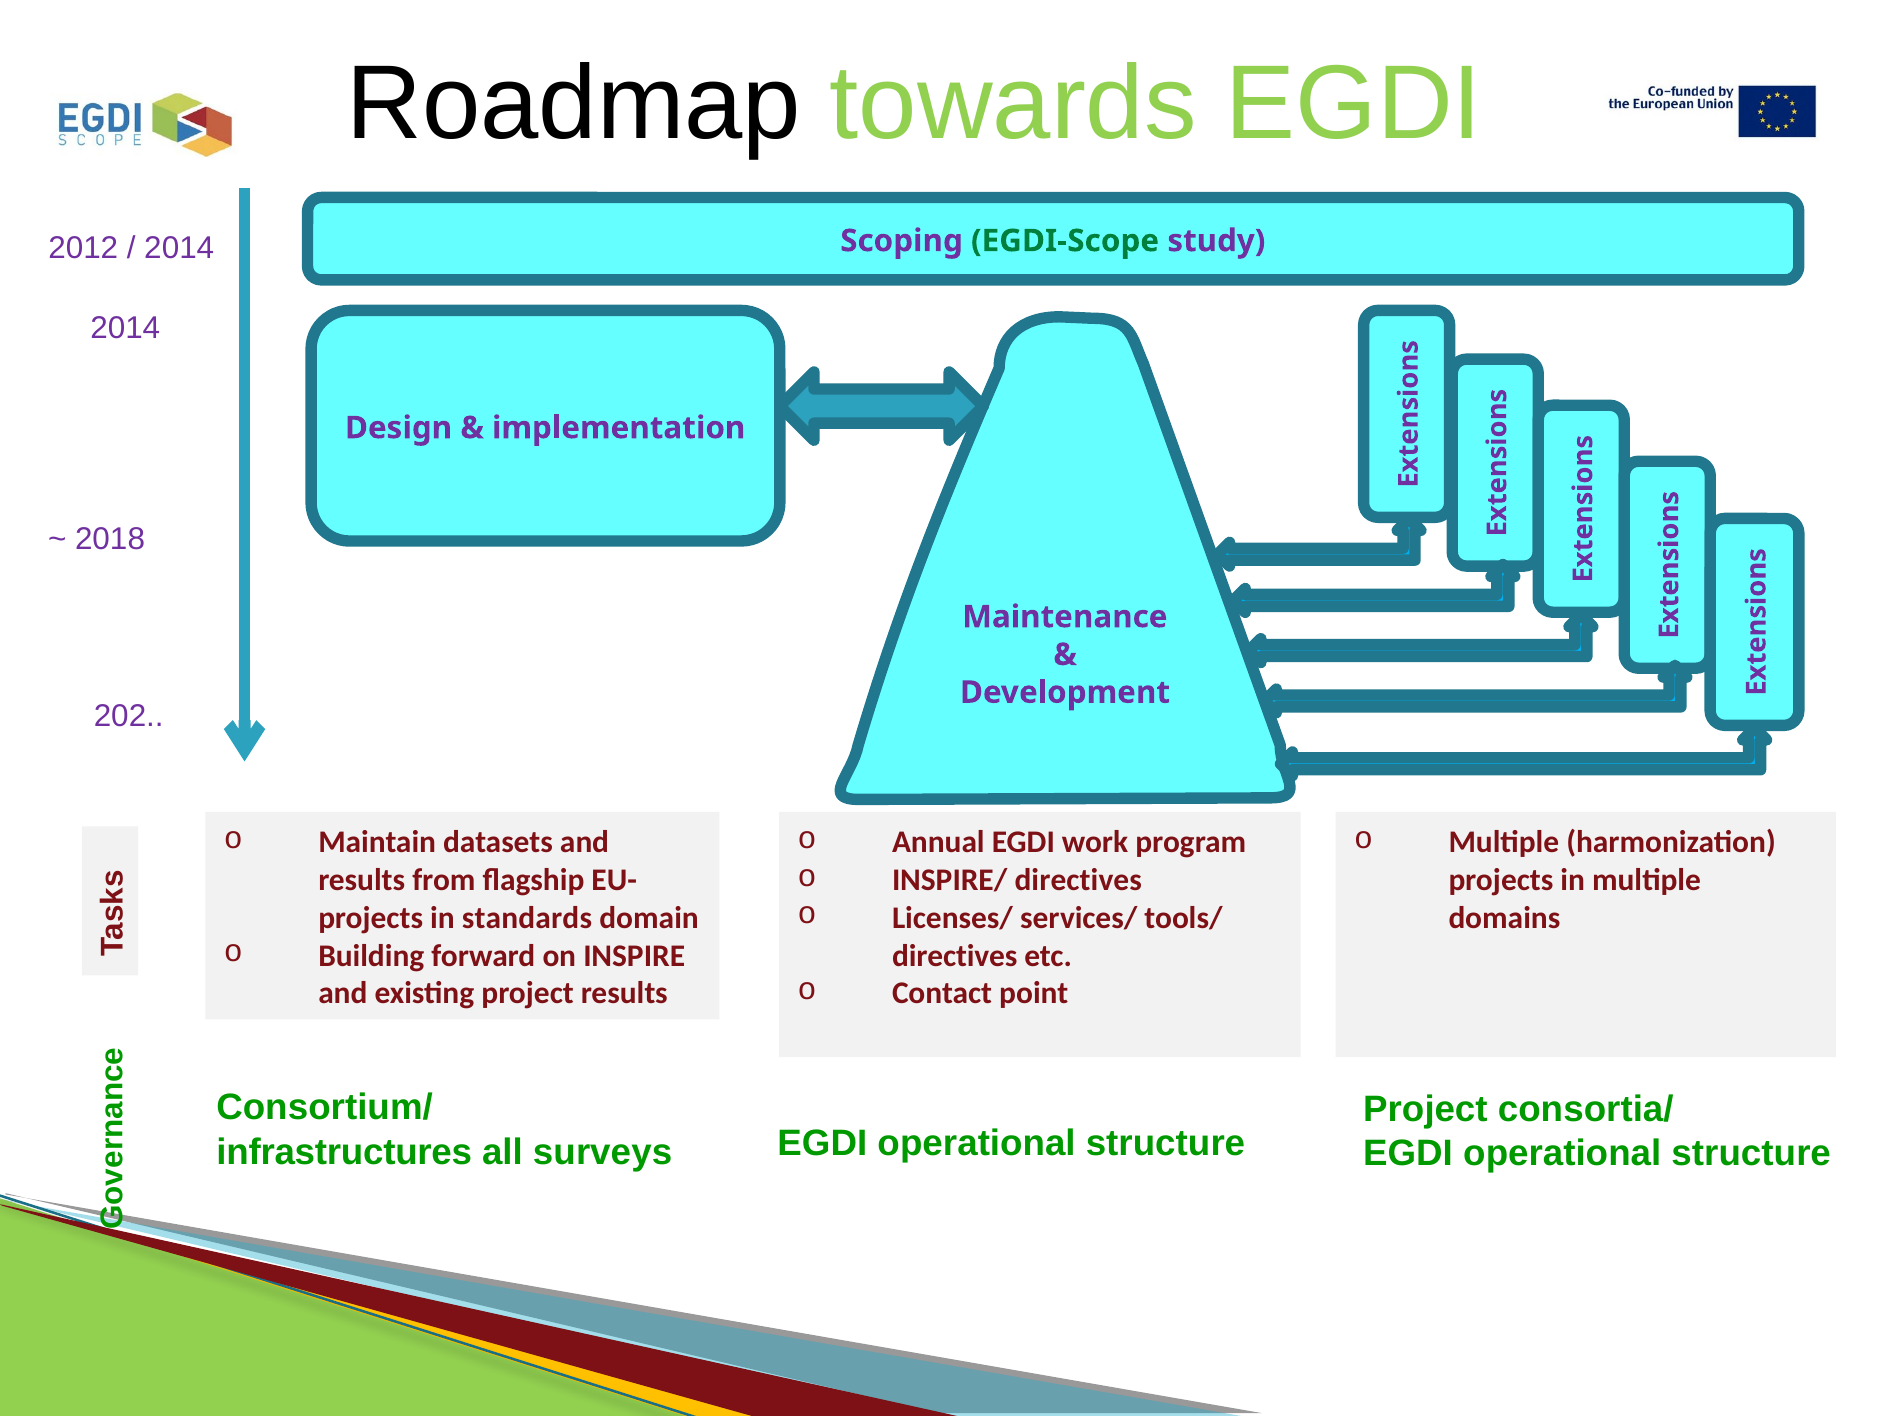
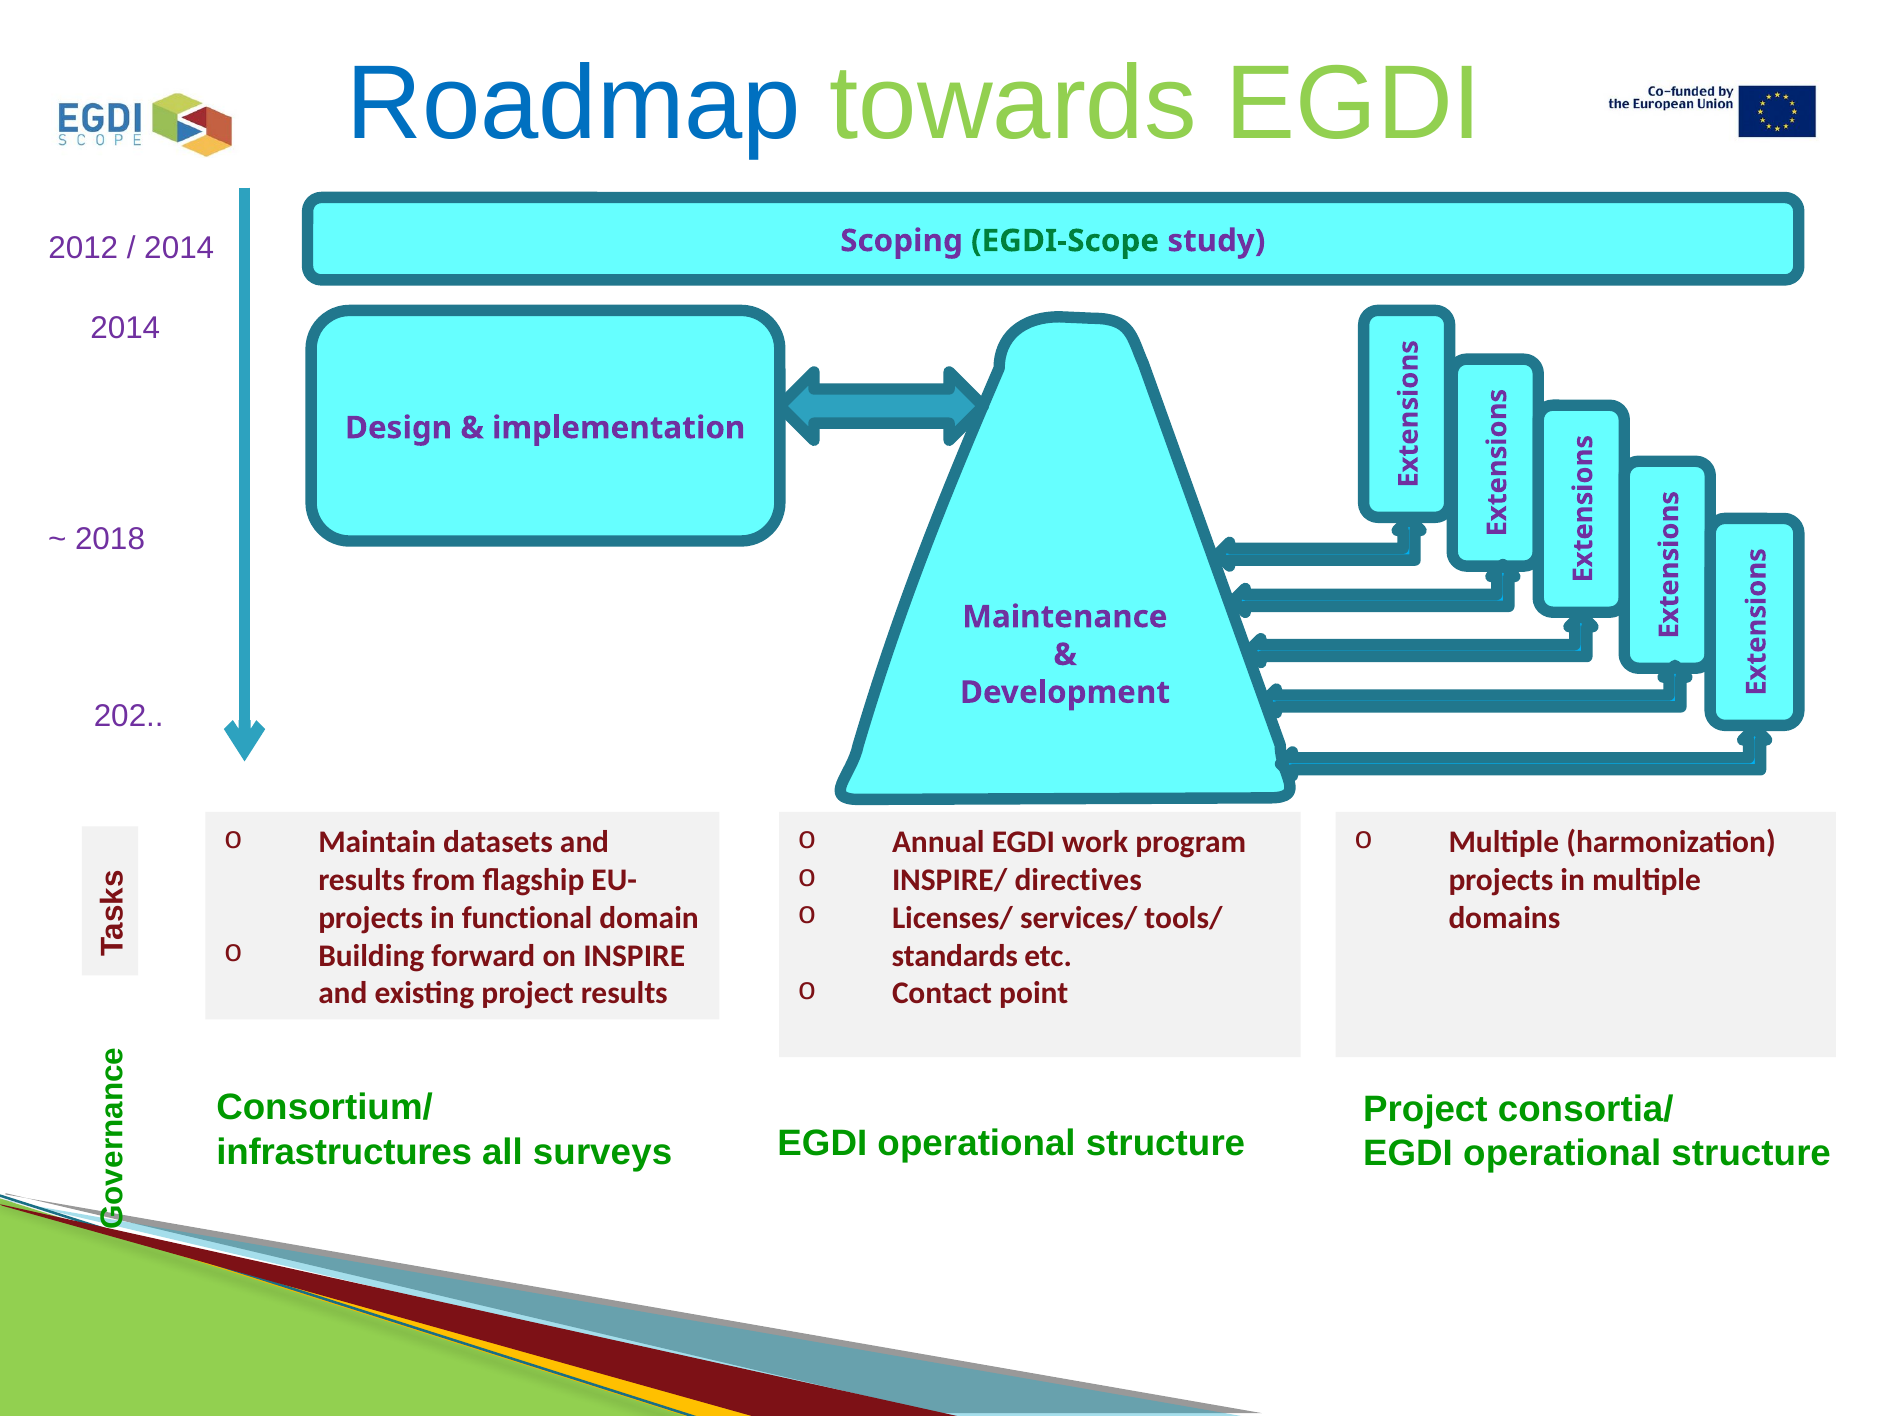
Roadmap colour: black -> blue (574, 104)
standards: standards -> functional (527, 918)
directives: directives -> standards (955, 956)
